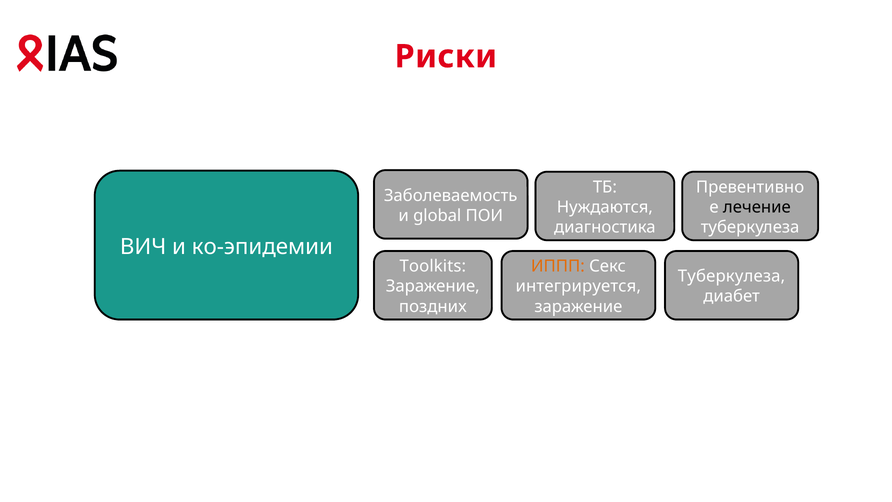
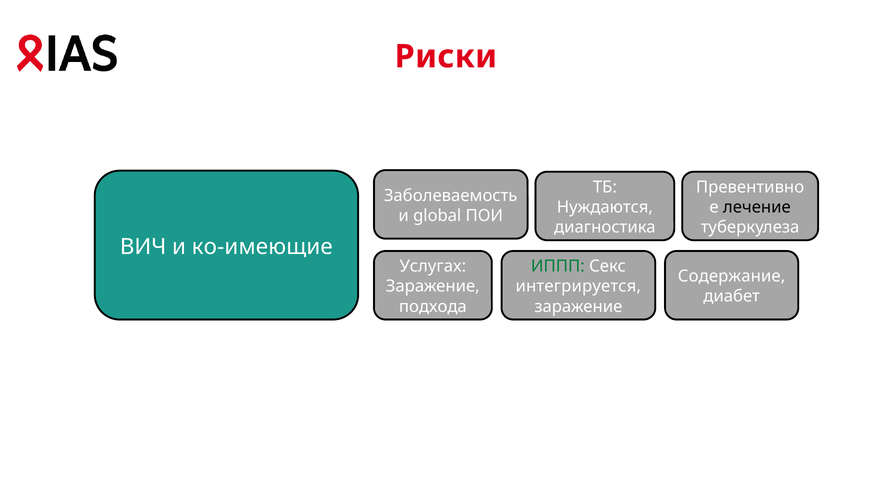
ко-эпидемии: ко-эпидемии -> ко-имеющие (262, 247)
Toolkits: Toolkits -> Услугах (433, 266)
ИППП colour: orange -> green (558, 266)
Туберкулеза: Туберкулеза -> Содержание (732, 276)
поздних: поздних -> подхода (433, 306)
